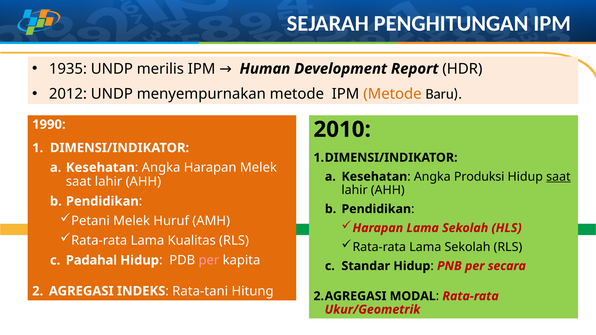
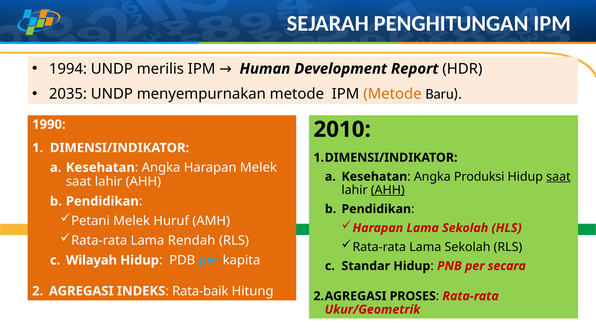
1935: 1935 -> 1994 (68, 69)
2012: 2012 -> 2035 (68, 94)
AHH underline: none -> present (388, 190)
Kualitas: Kualitas -> Rendah (192, 241)
Padahal: Padahal -> Wilayah (91, 260)
per colour: pink -> light blue (209, 260)
Rata-tani: Rata-tani -> Rata-baik (200, 291)
MODAL: MODAL -> PROSES (413, 296)
